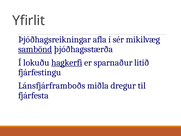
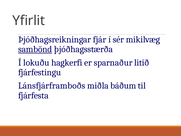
afla: afla -> fjár (100, 39)
hagkerfi underline: present -> none (67, 62)
dregur: dregur -> báðum (123, 86)
